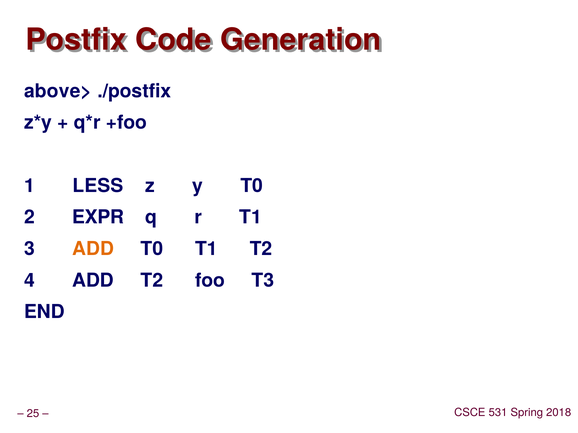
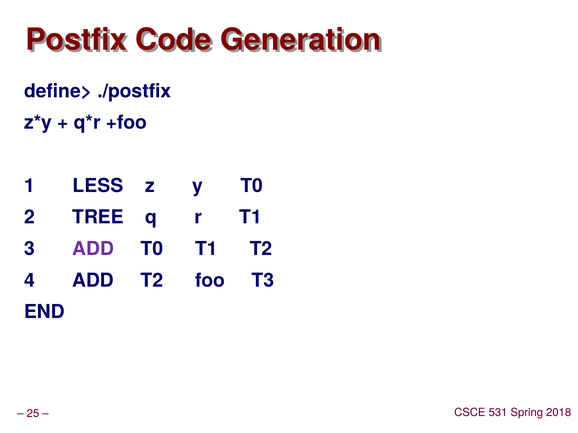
above>: above> -> define> (58, 91)
EXPR: EXPR -> TREE (98, 218)
ADD colour: orange -> purple (93, 249)
